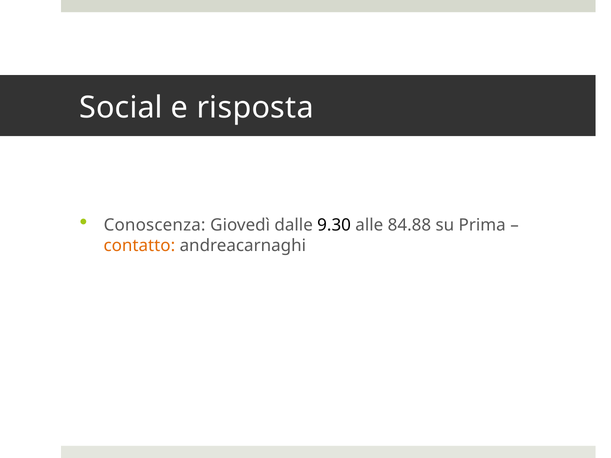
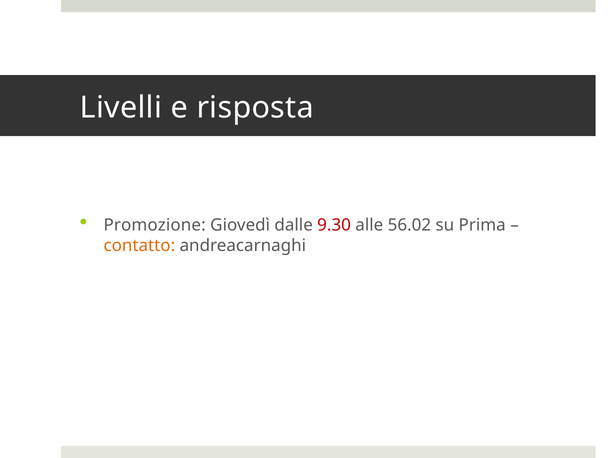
Social: Social -> Livelli (121, 108)
Conoscenza: Conoscenza -> Promozione (155, 225)
9.30 colour: black -> red (334, 225)
84.88: 84.88 -> 56.02 (409, 225)
